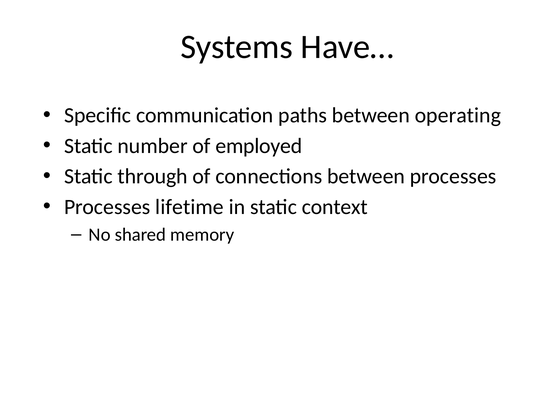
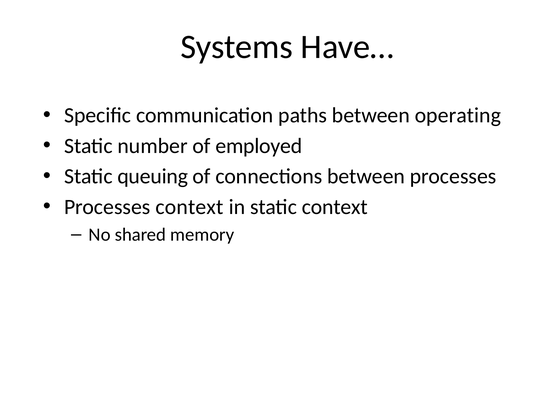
through: through -> queuing (153, 176)
Processes lifetime: lifetime -> context (189, 207)
